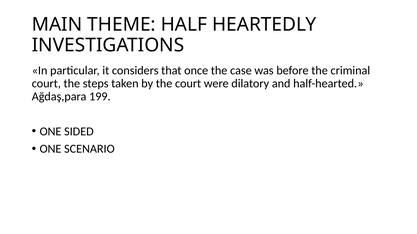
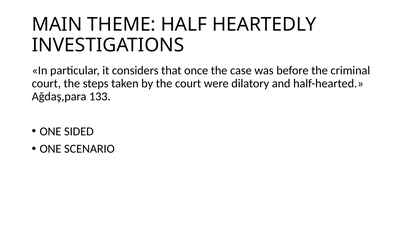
199: 199 -> 133 (100, 97)
